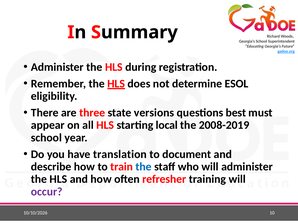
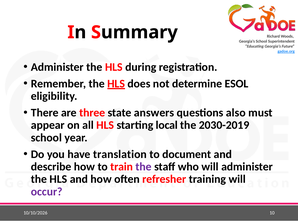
versions: versions -> answers (154, 113)
best: best -> also (236, 113)
2008-2019: 2008-2019 -> 2030-2019 (224, 125)
the colour: blue -> purple (144, 167)
